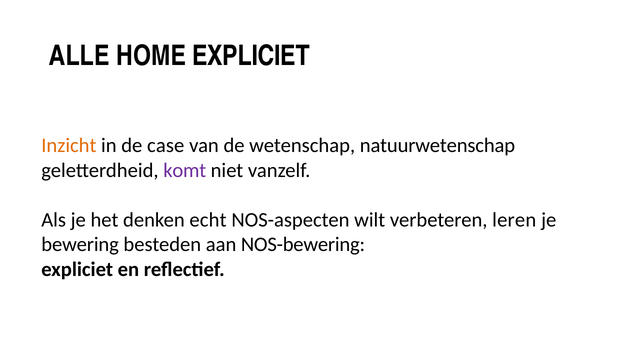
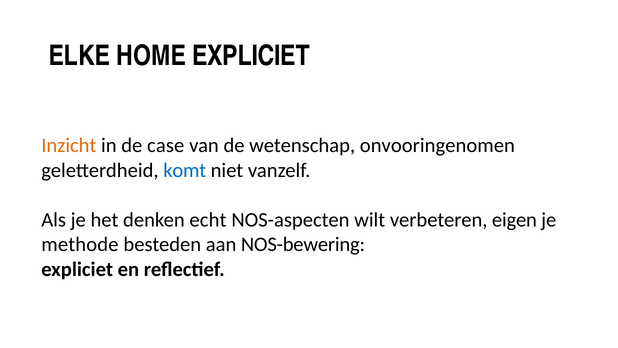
ALLE: ALLE -> ELKE (79, 56)
natuurwetenschap: natuurwetenschap -> onvooringenomen (437, 145)
komt colour: purple -> blue (185, 170)
leren: leren -> eigen (514, 220)
bewering: bewering -> methode (80, 244)
